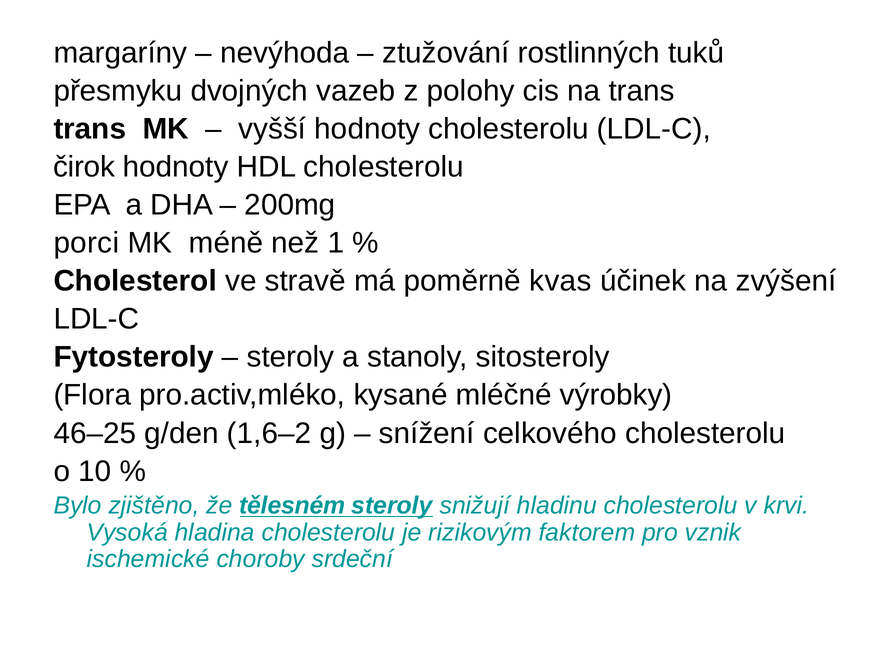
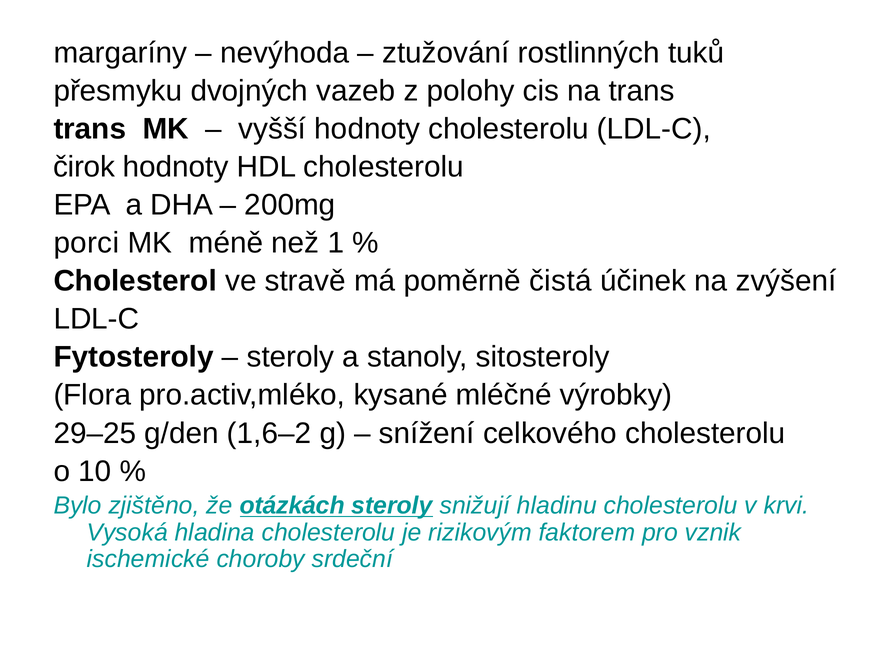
kvas: kvas -> čistá (560, 281)
46–25: 46–25 -> 29–25 (95, 433)
tělesném: tělesném -> otázkách (292, 506)
